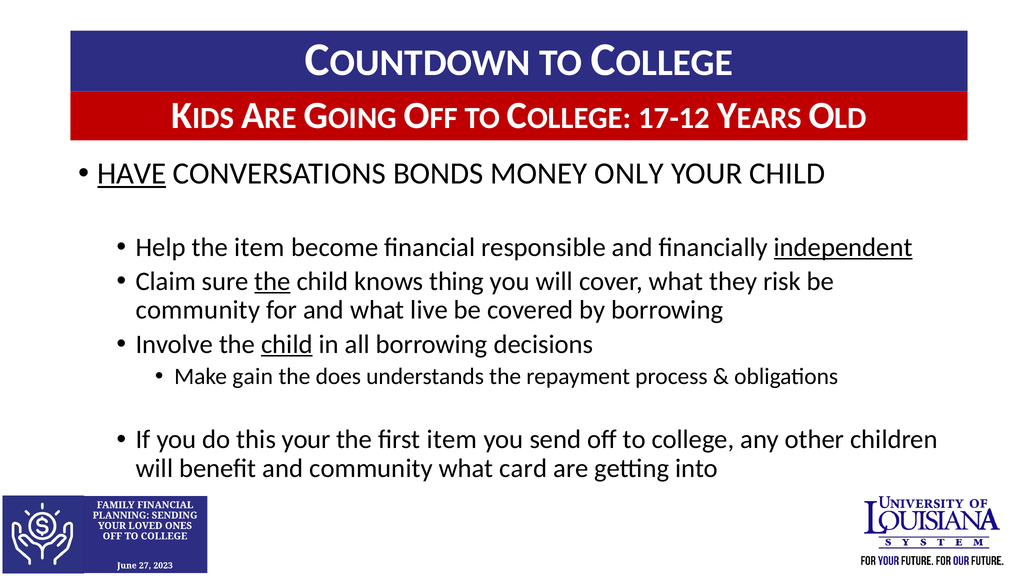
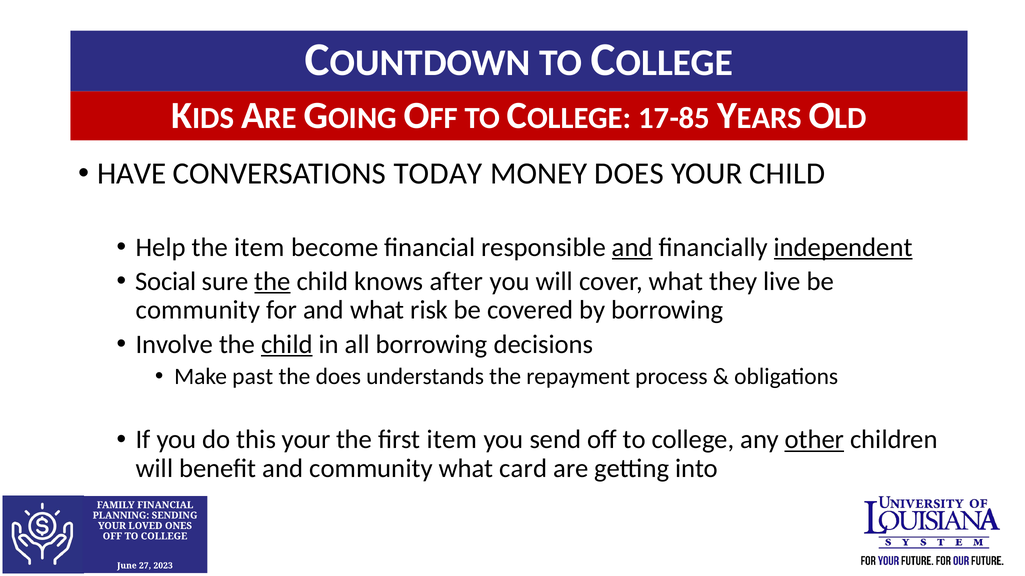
17-12: 17-12 -> 17-85 (674, 118)
HAVE underline: present -> none (132, 174)
BONDS: BONDS -> TODAY (438, 174)
MONEY ONLY: ONLY -> DOES (629, 174)
and underline: none -> present (632, 248)
Claim: Claim -> Social (166, 282)
thing: thing -> after (456, 282)
risk: risk -> live (782, 282)
live: live -> risk (429, 310)
gain: gain -> past (253, 377)
other underline: none -> present (814, 440)
